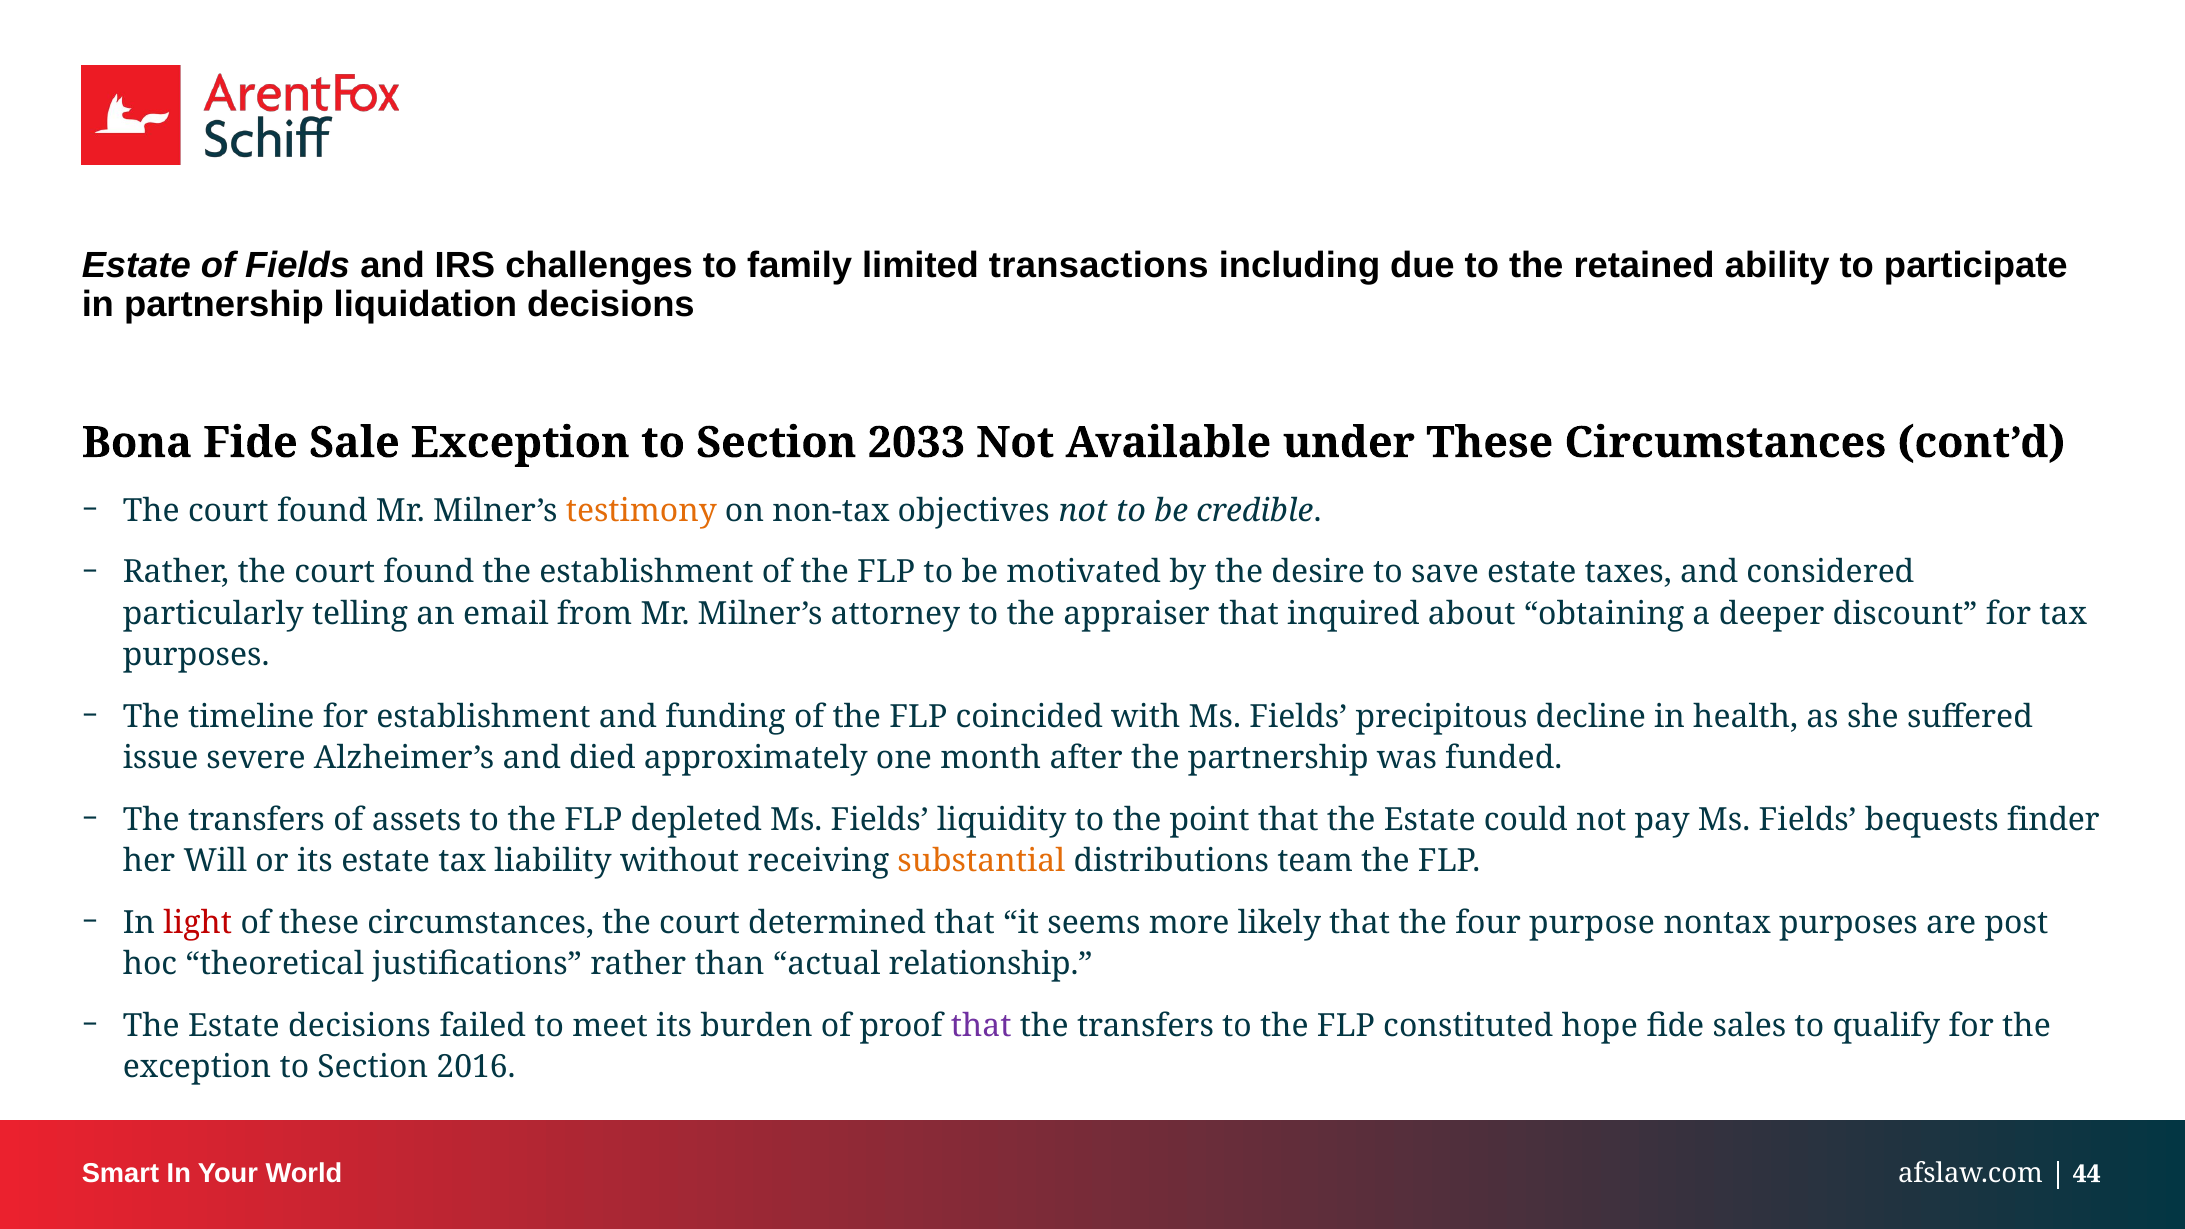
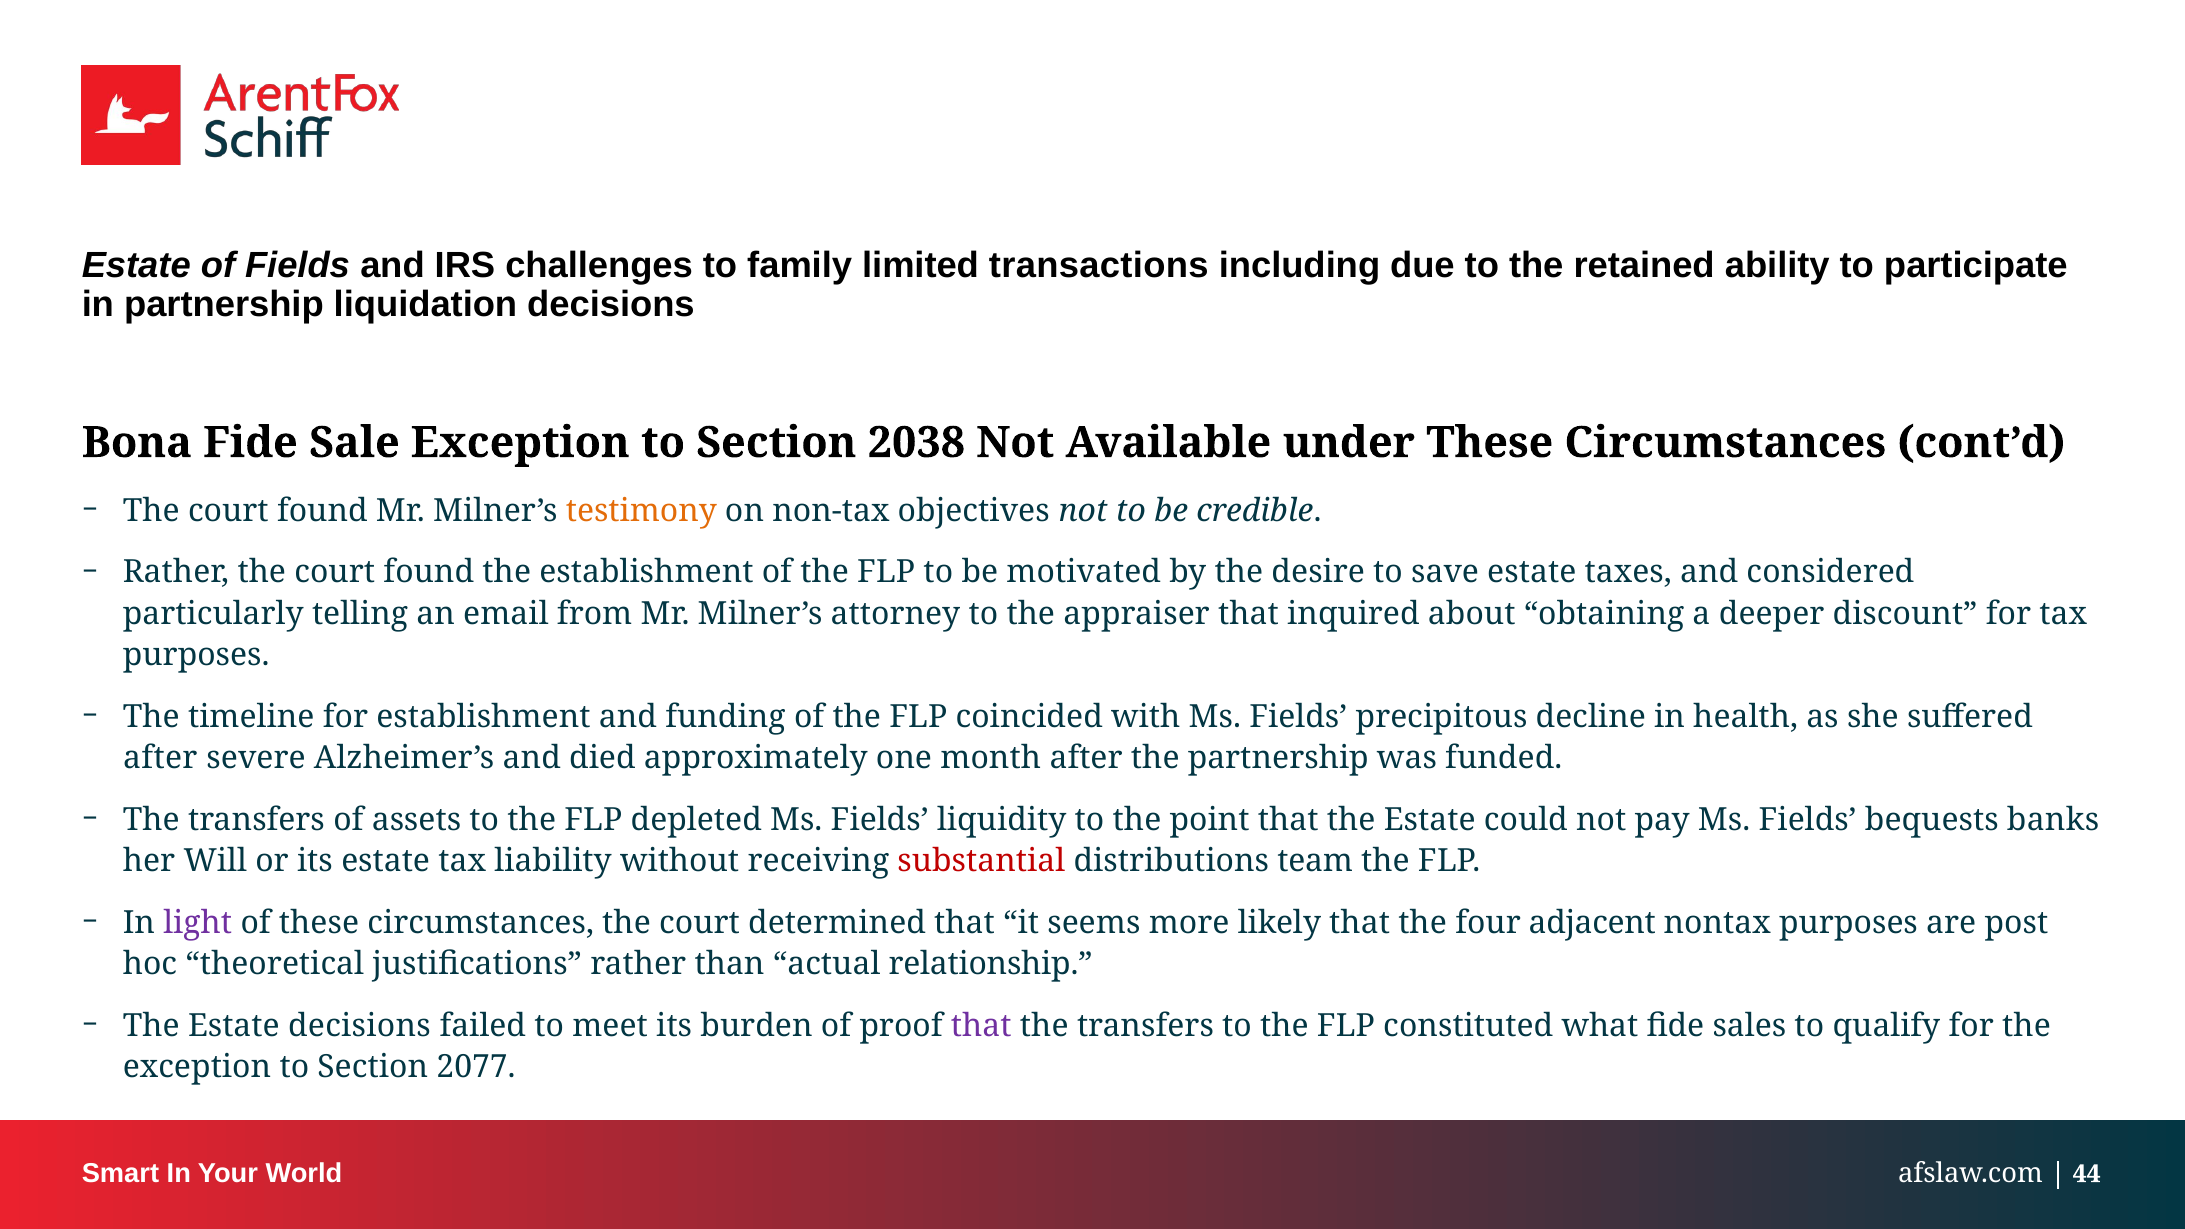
2033: 2033 -> 2038 (916, 443)
issue: issue -> after (160, 758)
finder: finder -> banks (2053, 820)
substantial colour: orange -> red (981, 861)
light colour: red -> purple (198, 923)
purpose: purpose -> adjacent (1592, 923)
hope: hope -> what (1600, 1026)
2016: 2016 -> 2077 (476, 1067)
